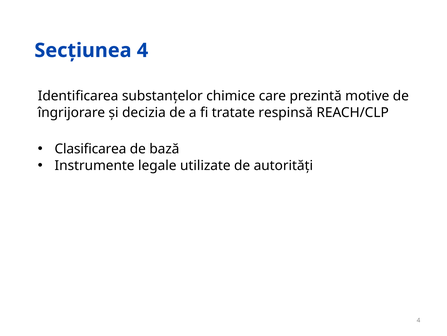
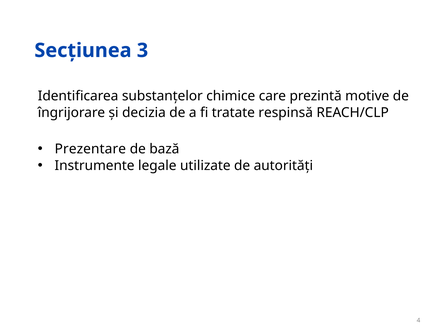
Secţiunea 4: 4 -> 3 (142, 50)
Clasificarea: Clasificarea -> Prezentare (90, 149)
